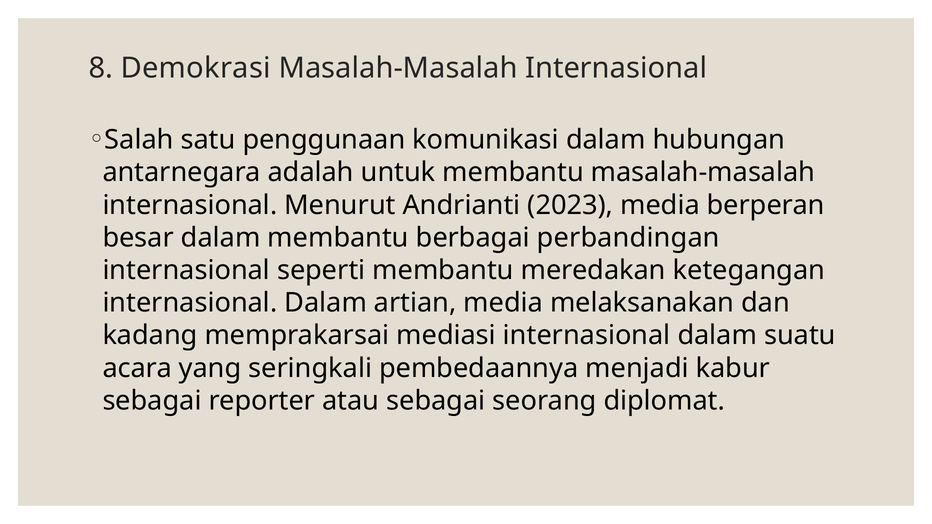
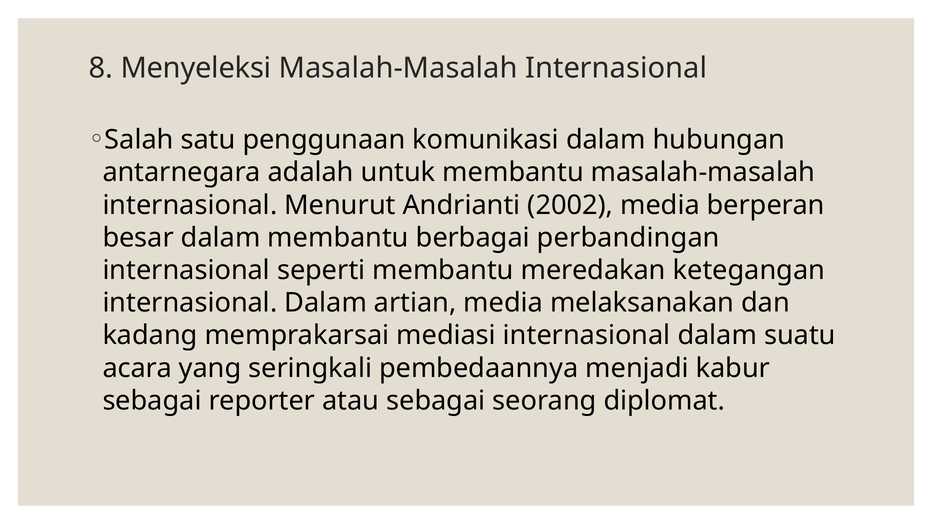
Demokrasi: Demokrasi -> Menyeleksi (196, 68)
2023: 2023 -> 2002 (570, 205)
